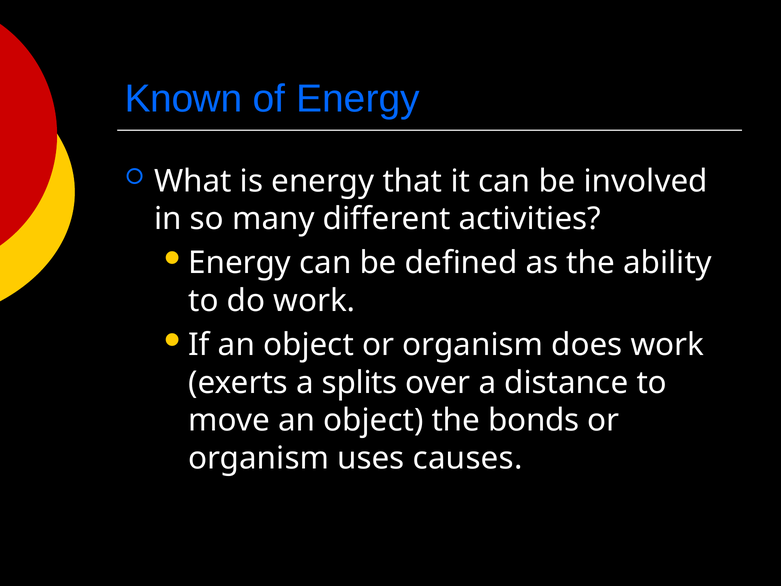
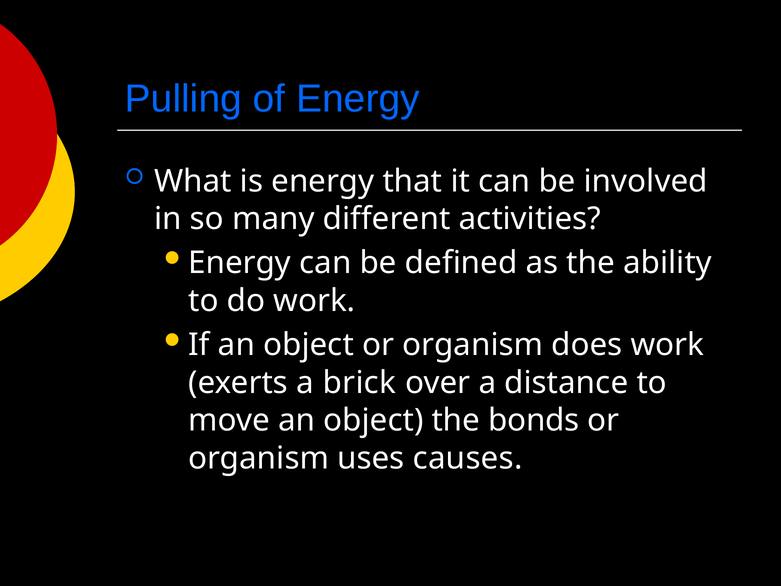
Known: Known -> Pulling (183, 99)
splits: splits -> brick (359, 382)
